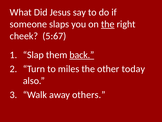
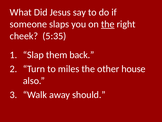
5:67: 5:67 -> 5:35 (54, 36)
back underline: present -> none (82, 55)
today: today -> house (133, 69)
others: others -> should (89, 94)
